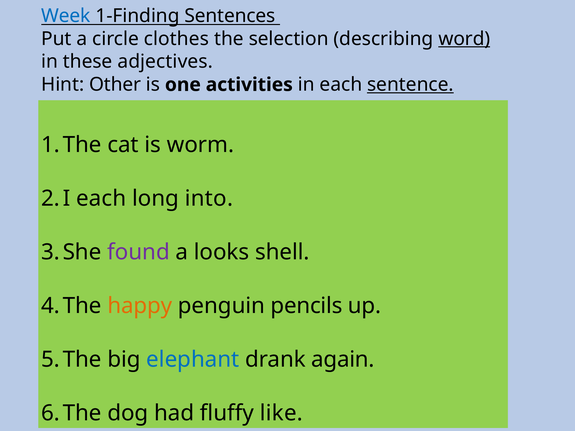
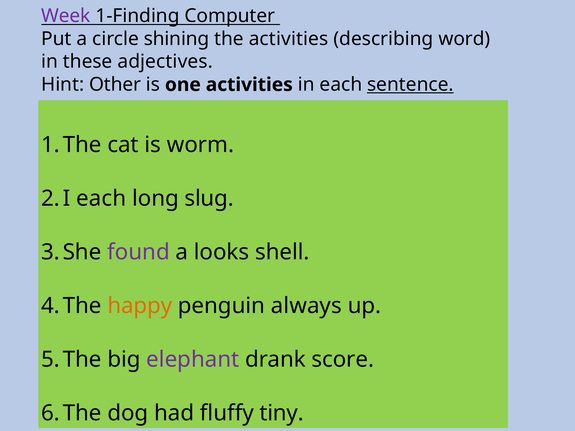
Week colour: blue -> purple (66, 16)
Sentences: Sentences -> Computer (230, 16)
clothes: clothes -> shining (177, 39)
the selection: selection -> activities (289, 39)
word underline: present -> none (464, 39)
into: into -> slug (209, 199)
pencils: pencils -> always (306, 306)
elephant colour: blue -> purple (193, 360)
again: again -> score (343, 360)
like: like -> tiny (282, 413)
